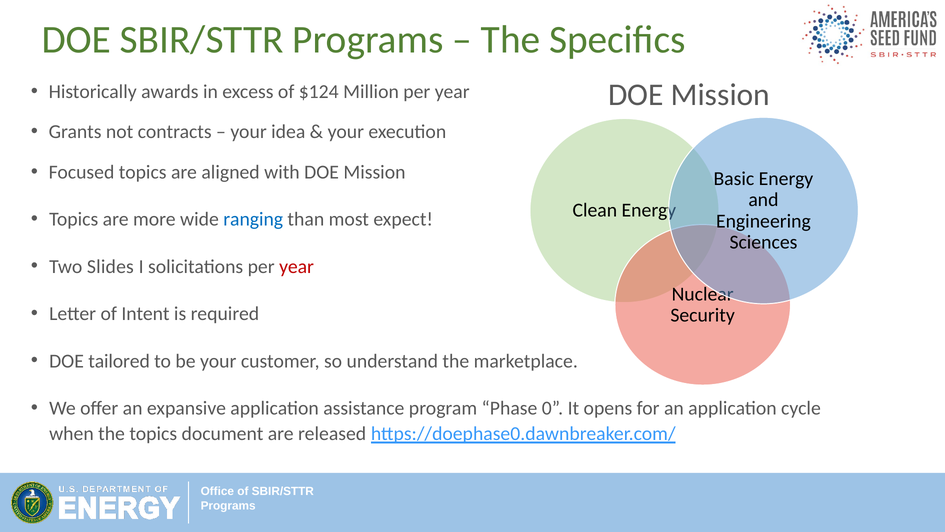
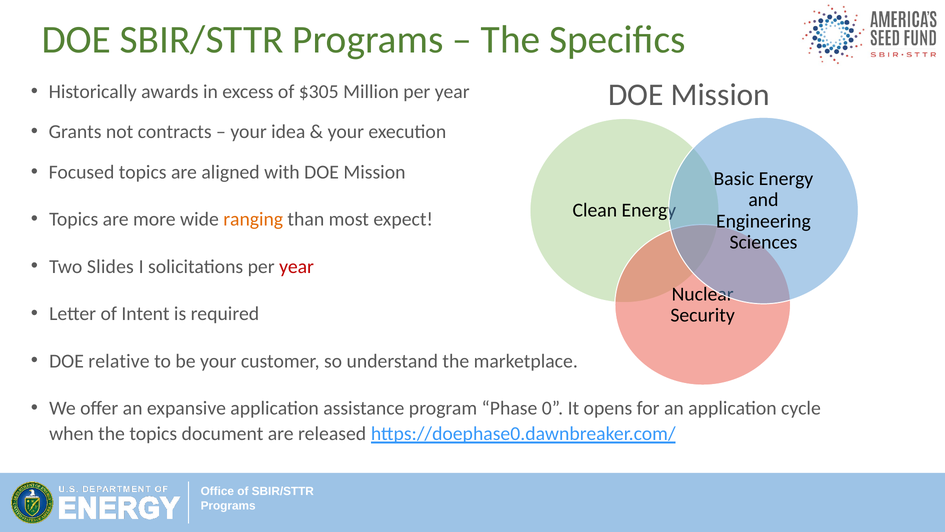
$124: $124 -> $305 (319, 92)
ranging colour: blue -> orange (253, 219)
tailored: tailored -> relative (119, 361)
